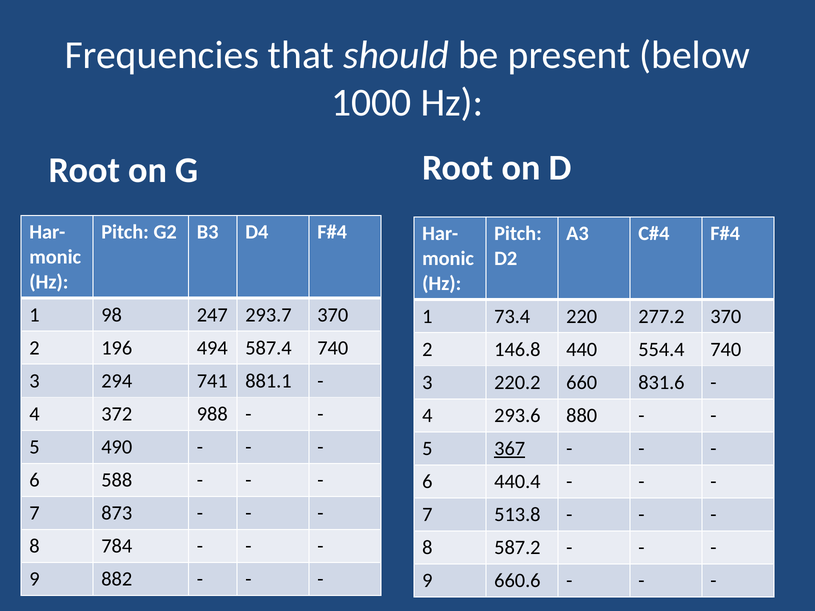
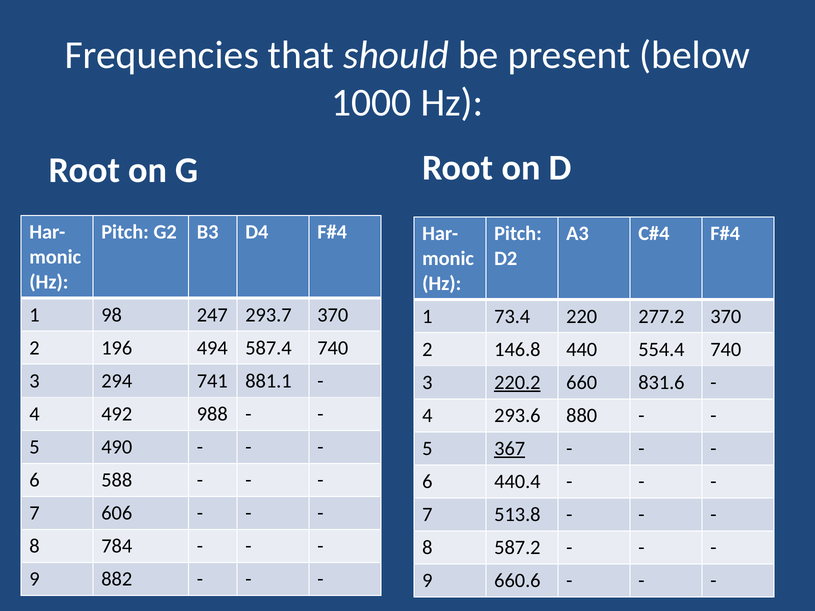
220.2 underline: none -> present (517, 383)
372: 372 -> 492 (117, 414)
873: 873 -> 606 (117, 513)
